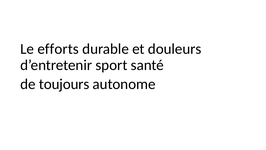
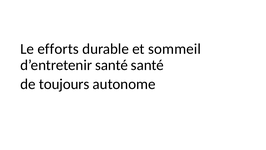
douleurs: douleurs -> sommeil (175, 49)
d’entretenir sport: sport -> santé (112, 65)
